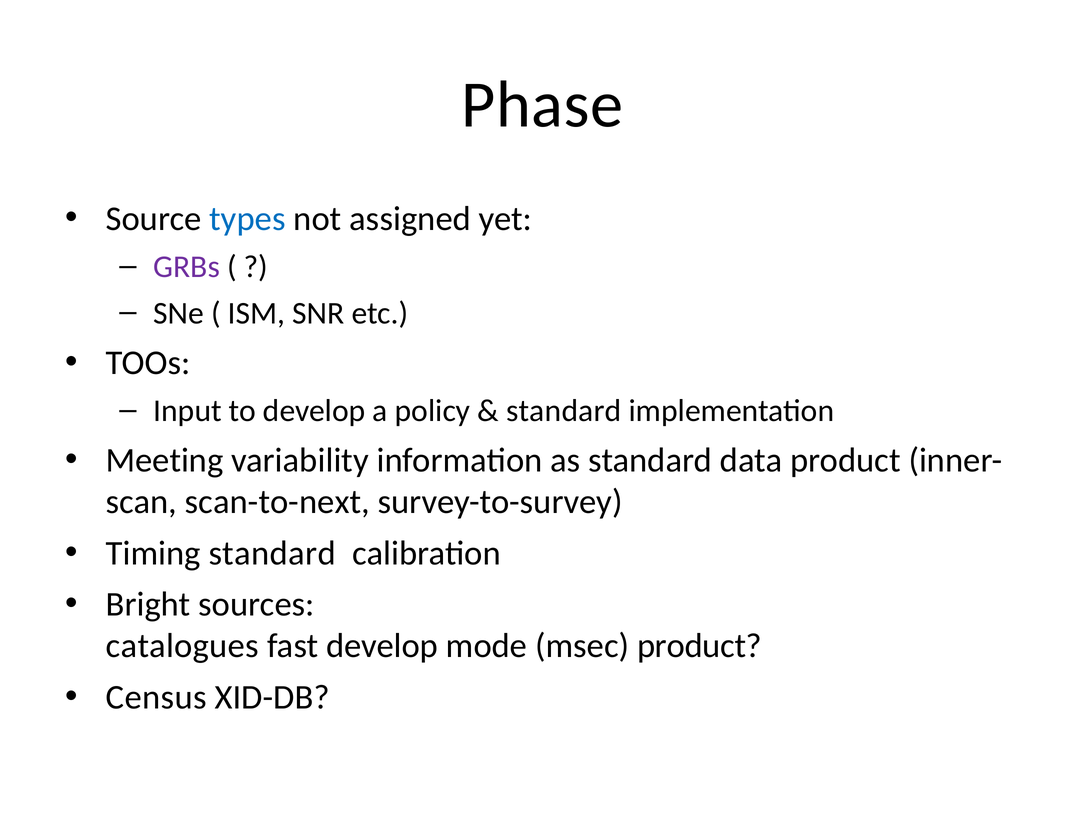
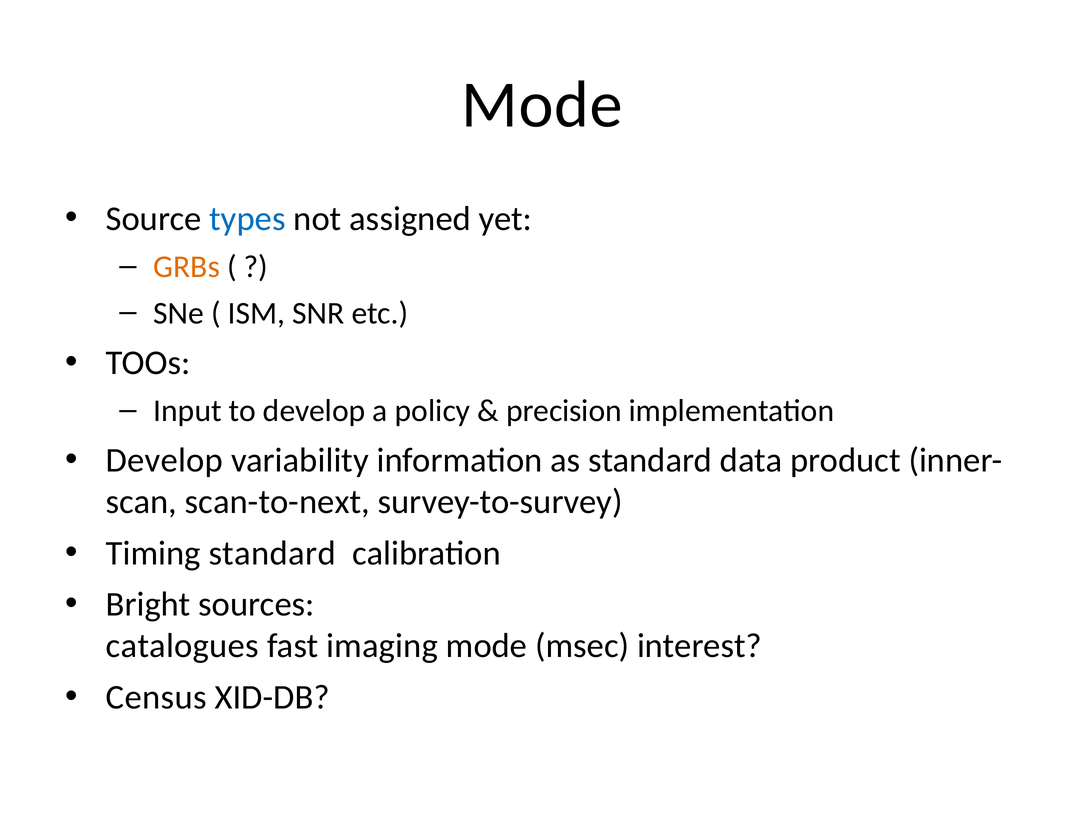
Phase: Phase -> Mode (542, 105)
GRBs colour: purple -> orange (187, 267)
standard: standard -> precision (564, 411)
Meeting: Meeting -> Develop (164, 460)
fast develop: develop -> imaging (382, 646)
msec product: product -> interest (699, 646)
